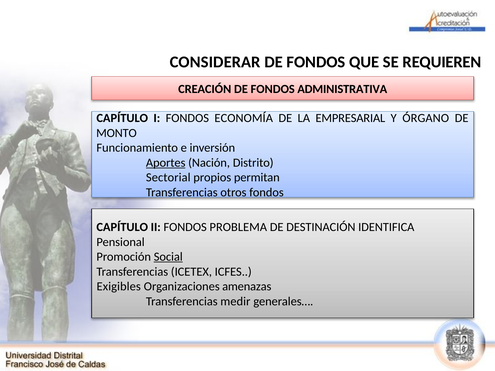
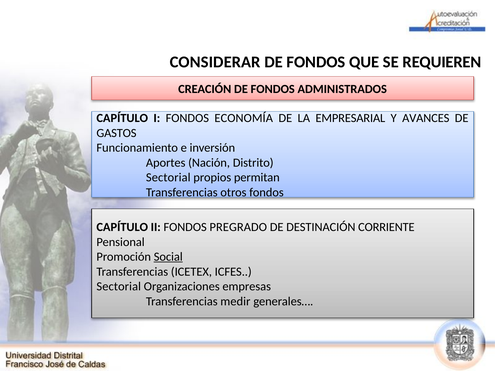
ADMINISTRATIVA: ADMINISTRATIVA -> ADMINISTRADOS (342, 89)
ÓRGANO: ÓRGANO -> AVANCES (426, 118)
MONTO: MONTO -> GASTOS (116, 133)
Aportes underline: present -> none (166, 163)
PROBLEMA: PROBLEMA -> PREGRADO (238, 227)
IDENTIFICA: IDENTIFICA -> CORRIENTE (386, 227)
Exigibles: Exigibles -> Sectorial (119, 287)
amenazas: amenazas -> empresas (247, 287)
